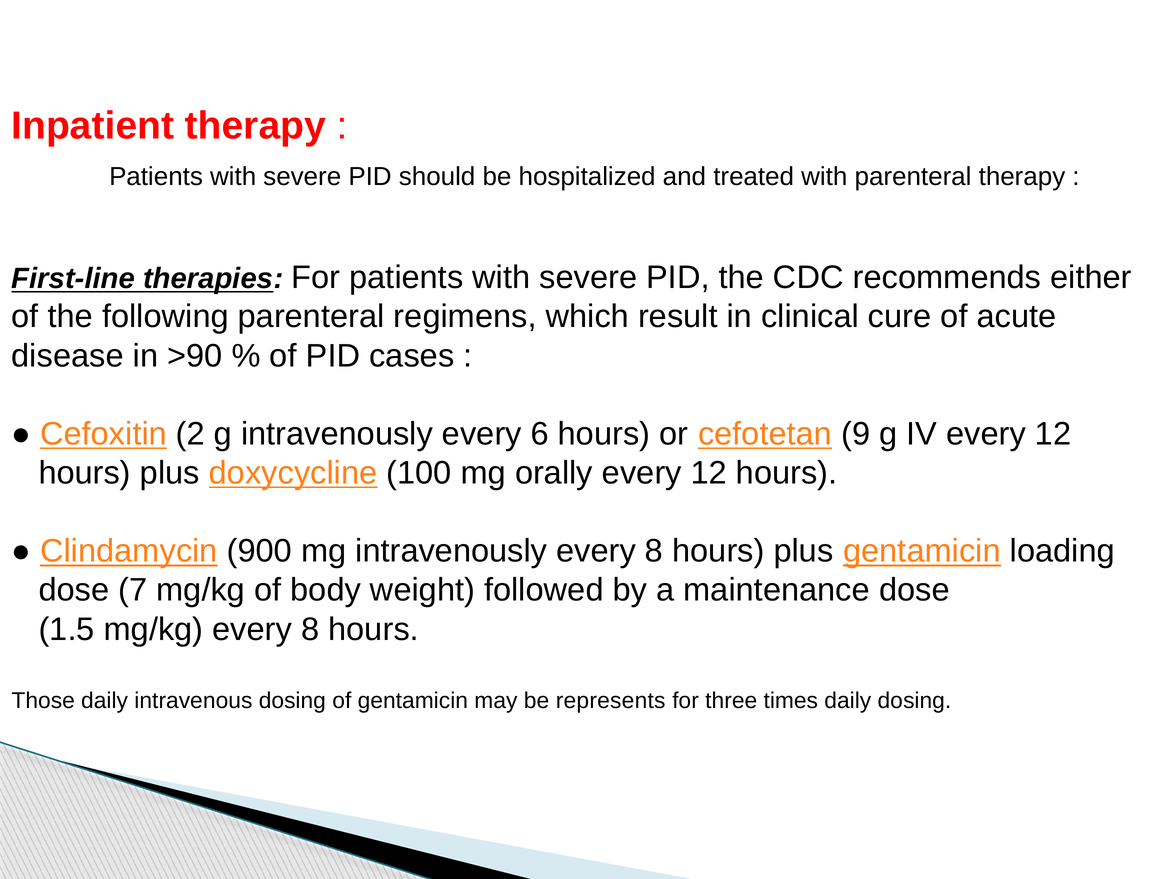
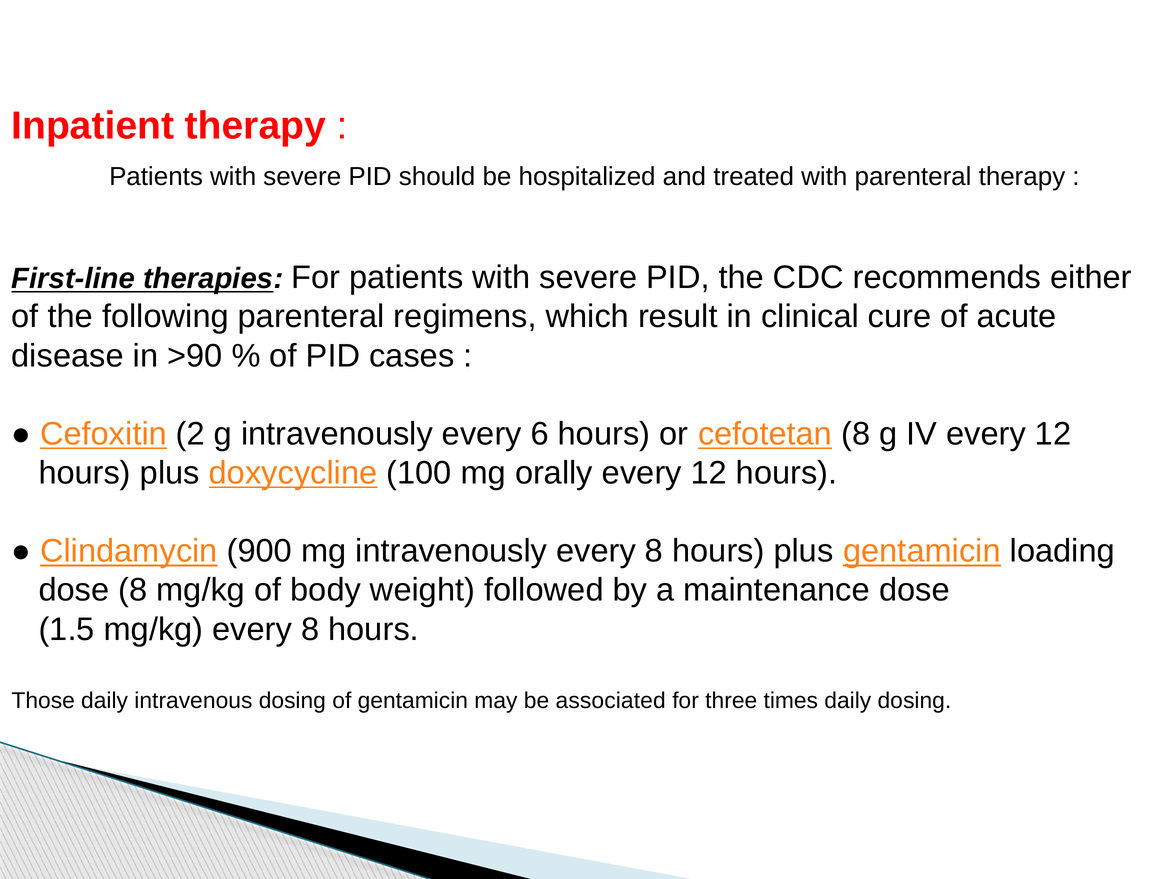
cefotetan 9: 9 -> 8 (856, 434)
dose 7: 7 -> 8 (133, 590)
represents: represents -> associated (611, 701)
